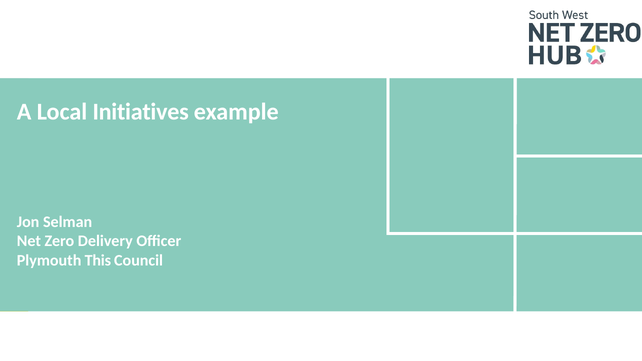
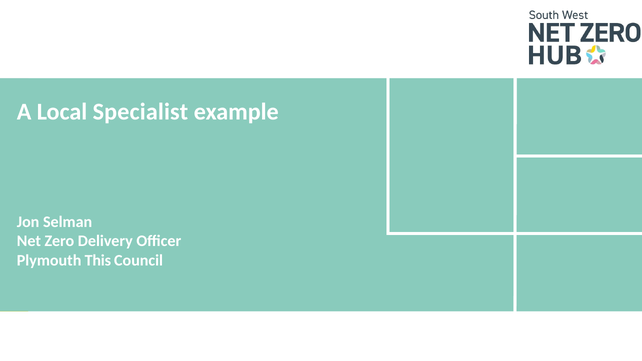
Initiatives: Initiatives -> Specialist (140, 112)
